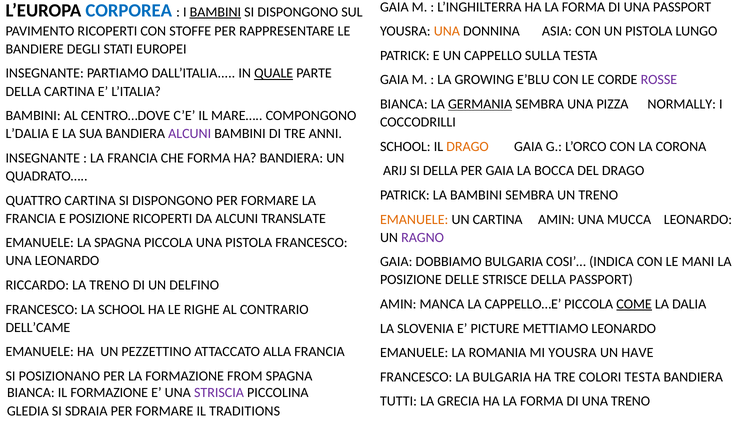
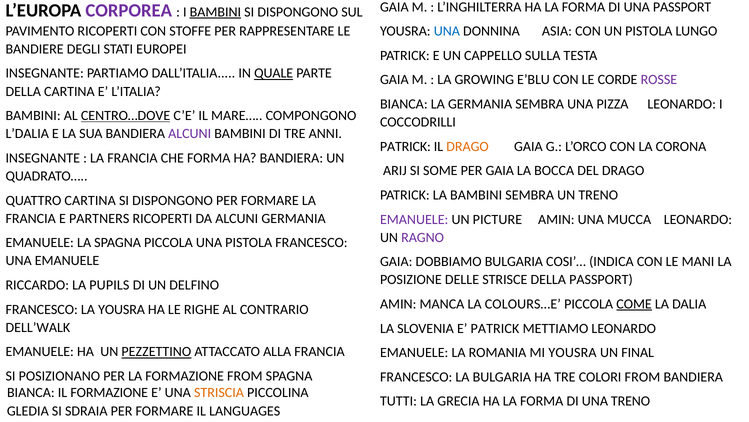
CORPOREA colour: blue -> purple (129, 10)
UNA colour: orange -> blue (447, 31)
GERMANIA underline: present -> none (480, 104)
PIZZA NORMALLY: NORMALLY -> LEONARDO (682, 104)
CENTRO…DOVE underline: none -> present (126, 116)
SCHOOL: SCHOOL -> PATRICK (405, 146)
SI DELLA: DELLA -> SOME (440, 171)
E POSIZIONE: POSIZIONE -> PARTNERS (99, 218)
ALCUNI TRANSLATE: TRANSLATE -> GERMANIA (294, 218)
EMANUELE colour: orange -> purple (414, 219)
UN CARTINA: CARTINA -> PICTURE (497, 219)
UNA LEONARDO: LEONARDO -> EMANUELE (67, 260)
LA TRENO: TRENO -> PUPILS (109, 285)
CAPPELLO…E: CAPPELLO…E -> COLOURS…E (523, 304)
LA SCHOOL: SCHOOL -> YOUSRA (122, 309)
DELL’CAME: DELL’CAME -> DELL’WALK (38, 327)
E PICTURE: PICTURE -> PATRICK (495, 328)
PEZZETTINO underline: none -> present (156, 351)
HAVE: HAVE -> FINAL (638, 352)
COLORI TESTA: TESTA -> FROM (642, 376)
STRISCIA colour: purple -> orange (219, 392)
TRADITIONS: TRADITIONS -> LANGUAGES (245, 410)
